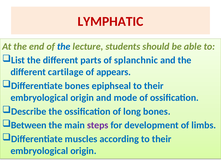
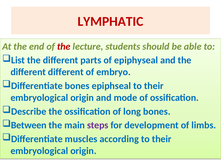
the colour: blue -> red (64, 46)
splanchnic: splanchnic -> epiphyseal (136, 60)
different cartilage: cartilage -> different (66, 72)
appears: appears -> embryo (114, 72)
